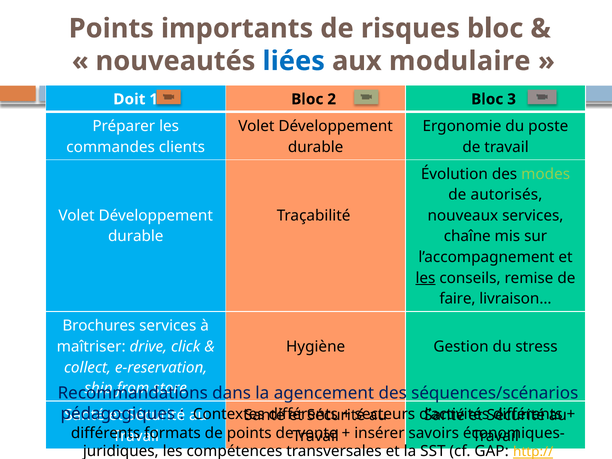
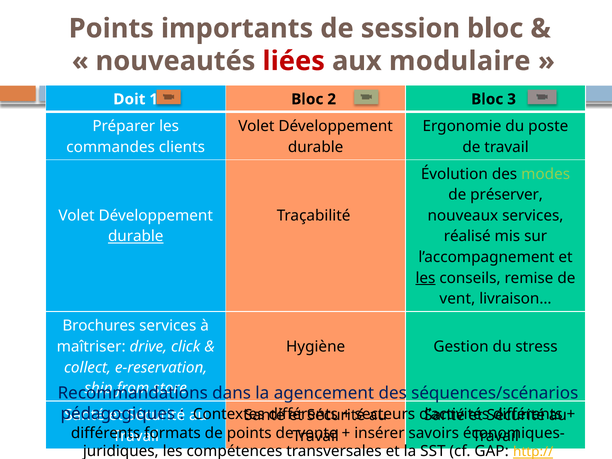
risques: risques -> session (410, 28)
liées colour: blue -> red (294, 61)
autorisés: autorisés -> préserver (507, 195)
durable underline: none -> present (136, 236)
chaîne: chaîne -> réalisé (467, 236)
faire: faire -> vent (457, 299)
